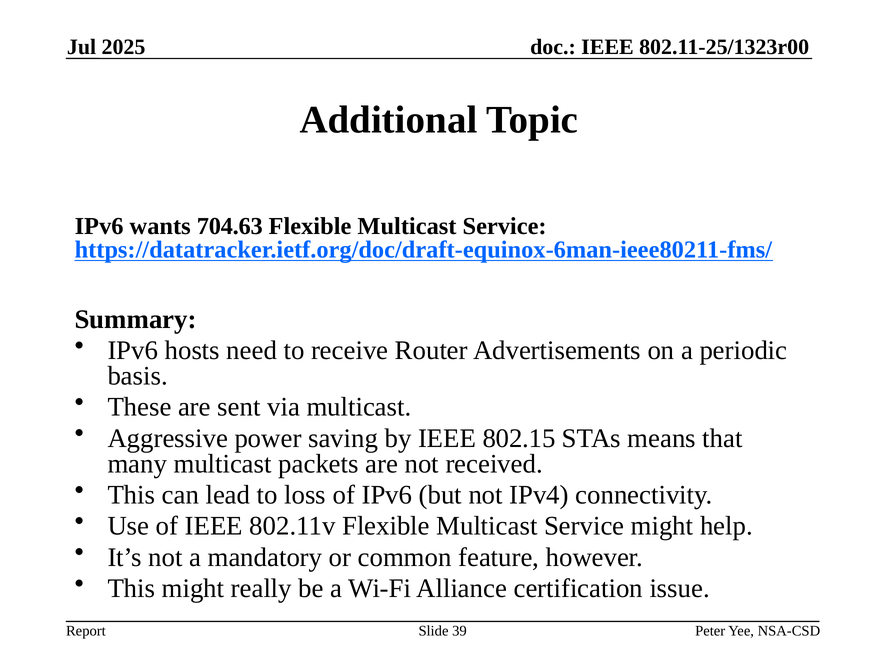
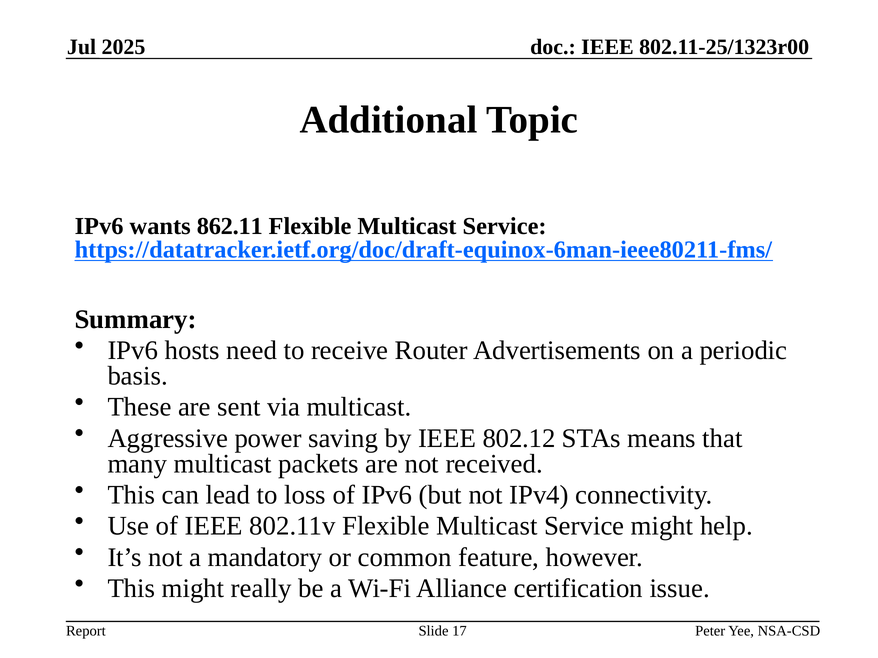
704.63: 704.63 -> 862.11 (230, 227)
802.15: 802.15 -> 802.12 (519, 439)
39: 39 -> 17 (459, 632)
